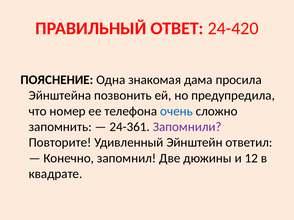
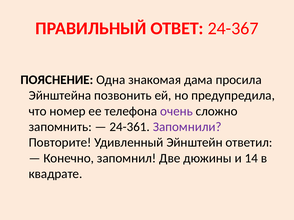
24-420: 24-420 -> 24-367 (233, 28)
очень colour: blue -> purple (177, 111)
12: 12 -> 14 (251, 158)
